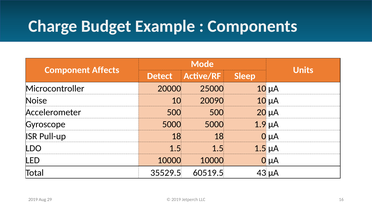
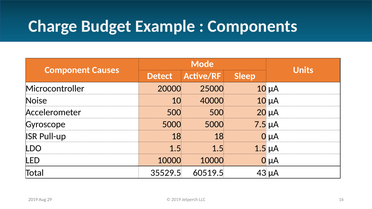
Affects: Affects -> Causes (106, 70)
20090: 20090 -> 40000 (212, 101)
1.9: 1.9 -> 7.5 (260, 125)
